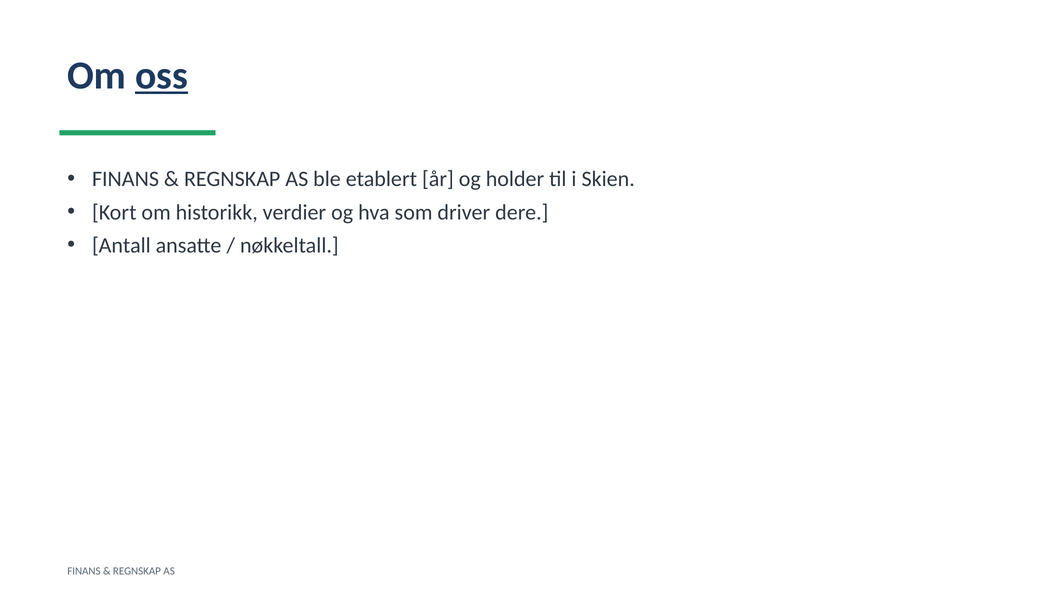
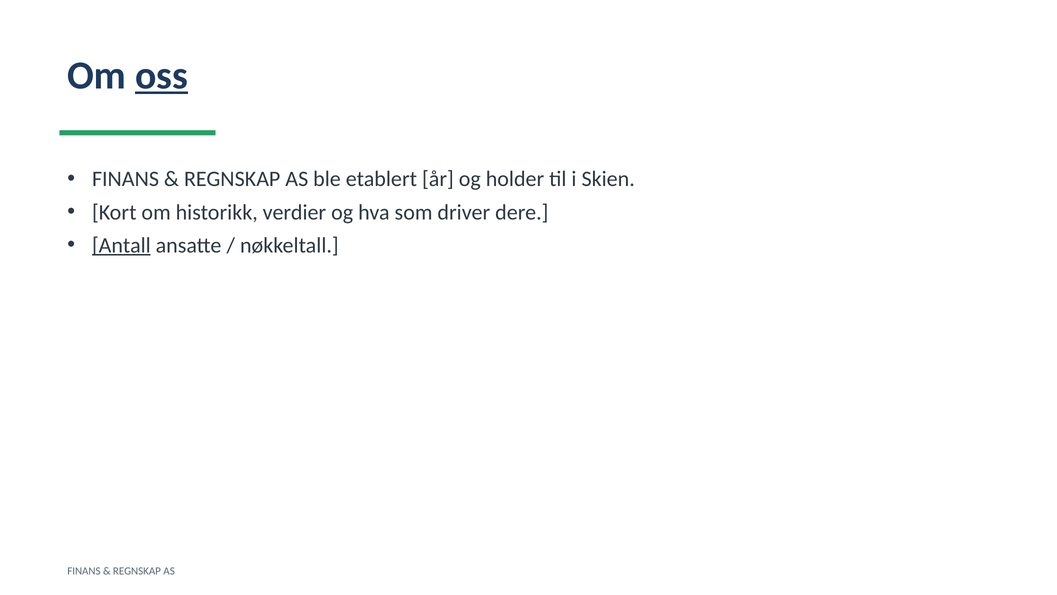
Antall underline: none -> present (121, 245)
